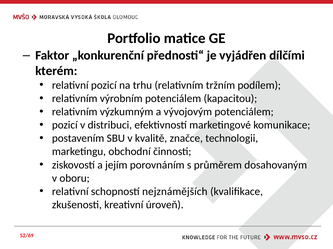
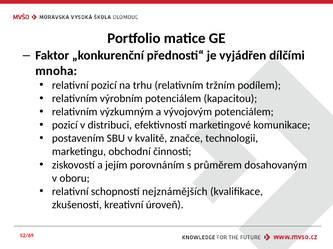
kterém: kterém -> mnoha (56, 71)
